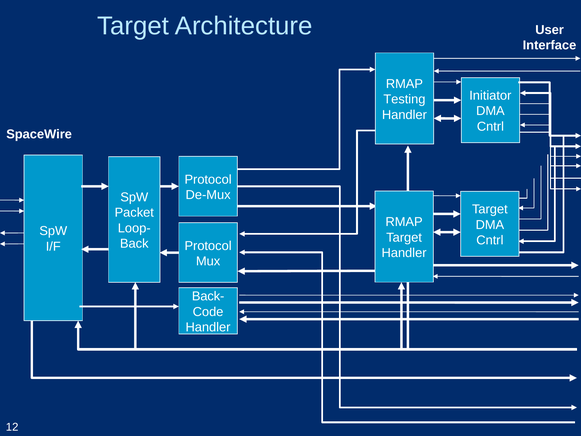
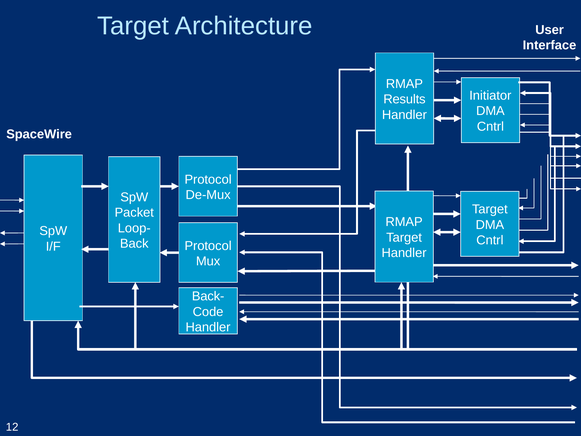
Testing: Testing -> Results (404, 99)
